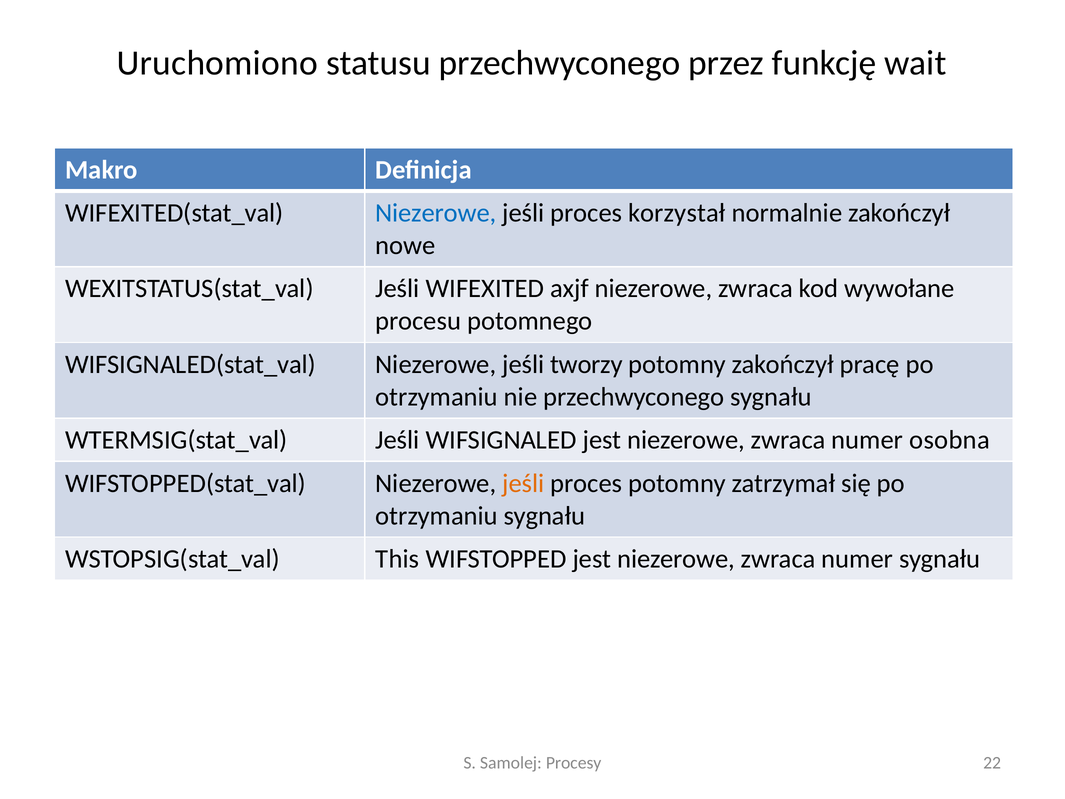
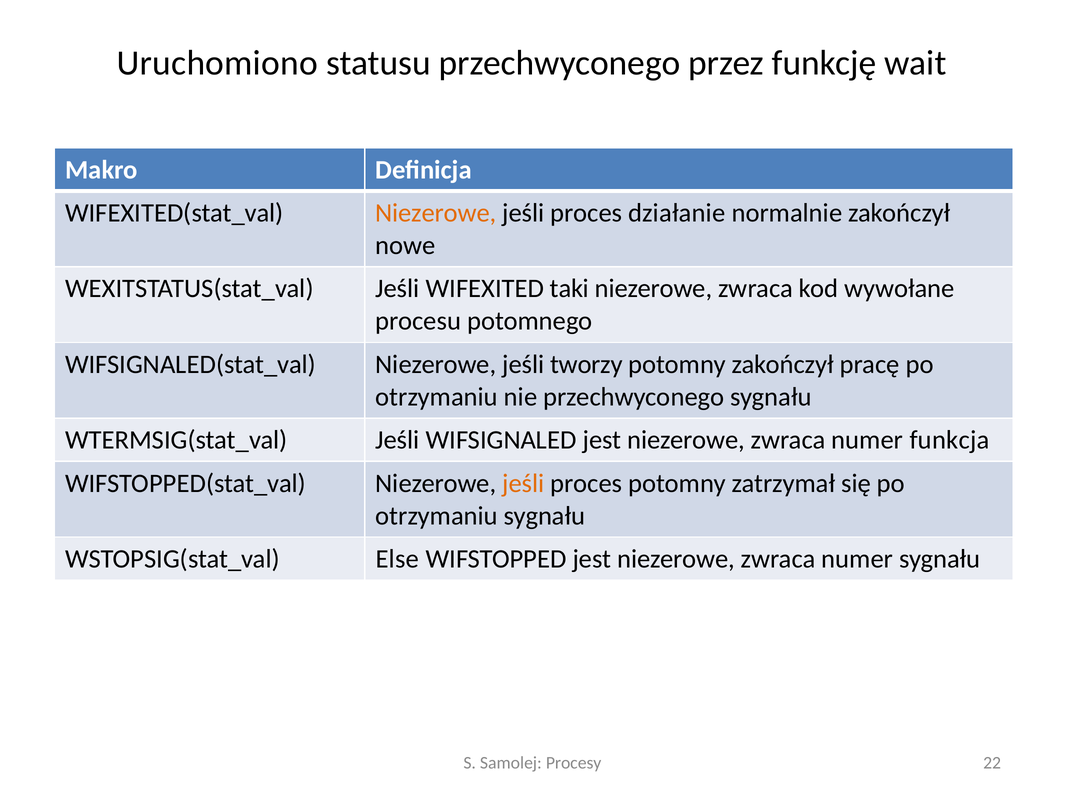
Niezerowe colour: blue -> orange (436, 213)
korzystał: korzystał -> działanie (677, 213)
axjf: axjf -> taki (569, 289)
osobna: osobna -> funkcja (950, 440)
This: This -> Else (397, 559)
